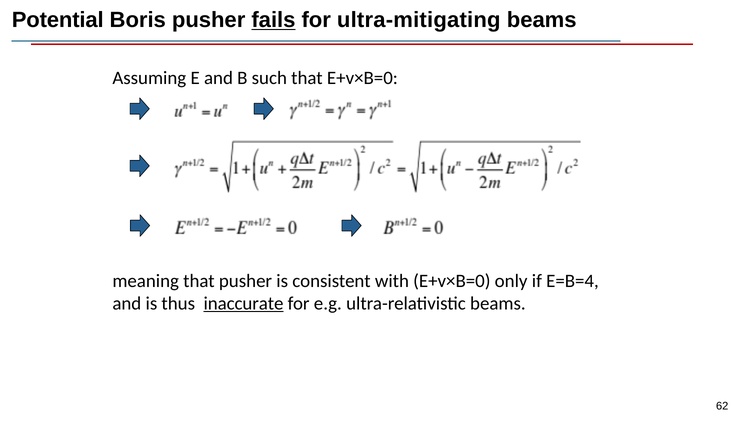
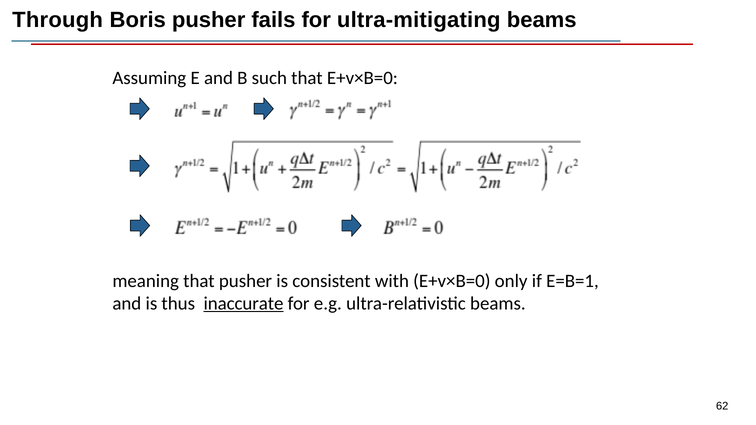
Potential: Potential -> Through (58, 20)
fails underline: present -> none (273, 20)
E=B=4: E=B=4 -> E=B=1 (572, 281)
